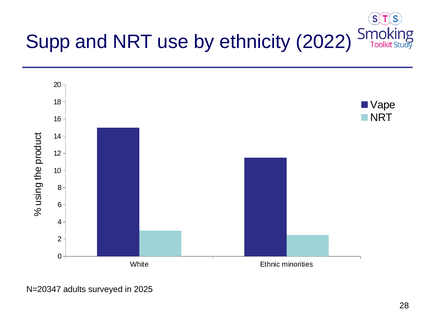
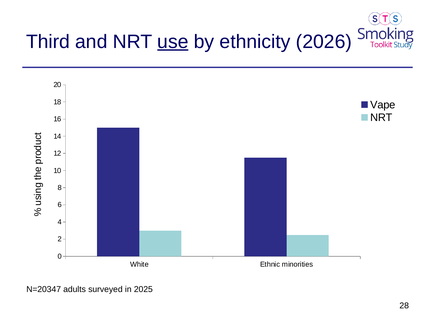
Supp: Supp -> Third (48, 42)
use underline: none -> present (173, 42)
2022: 2022 -> 2026 (324, 42)
